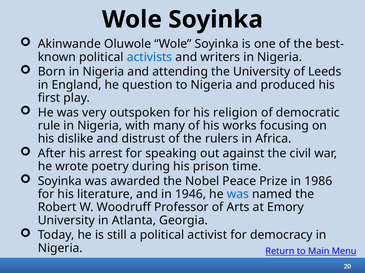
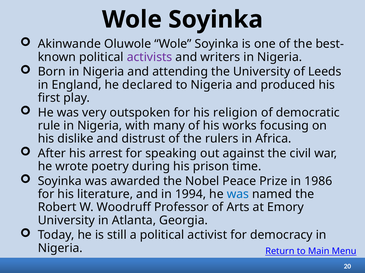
activists colour: blue -> purple (150, 57)
question: question -> declared (147, 85)
1946: 1946 -> 1994 (191, 195)
